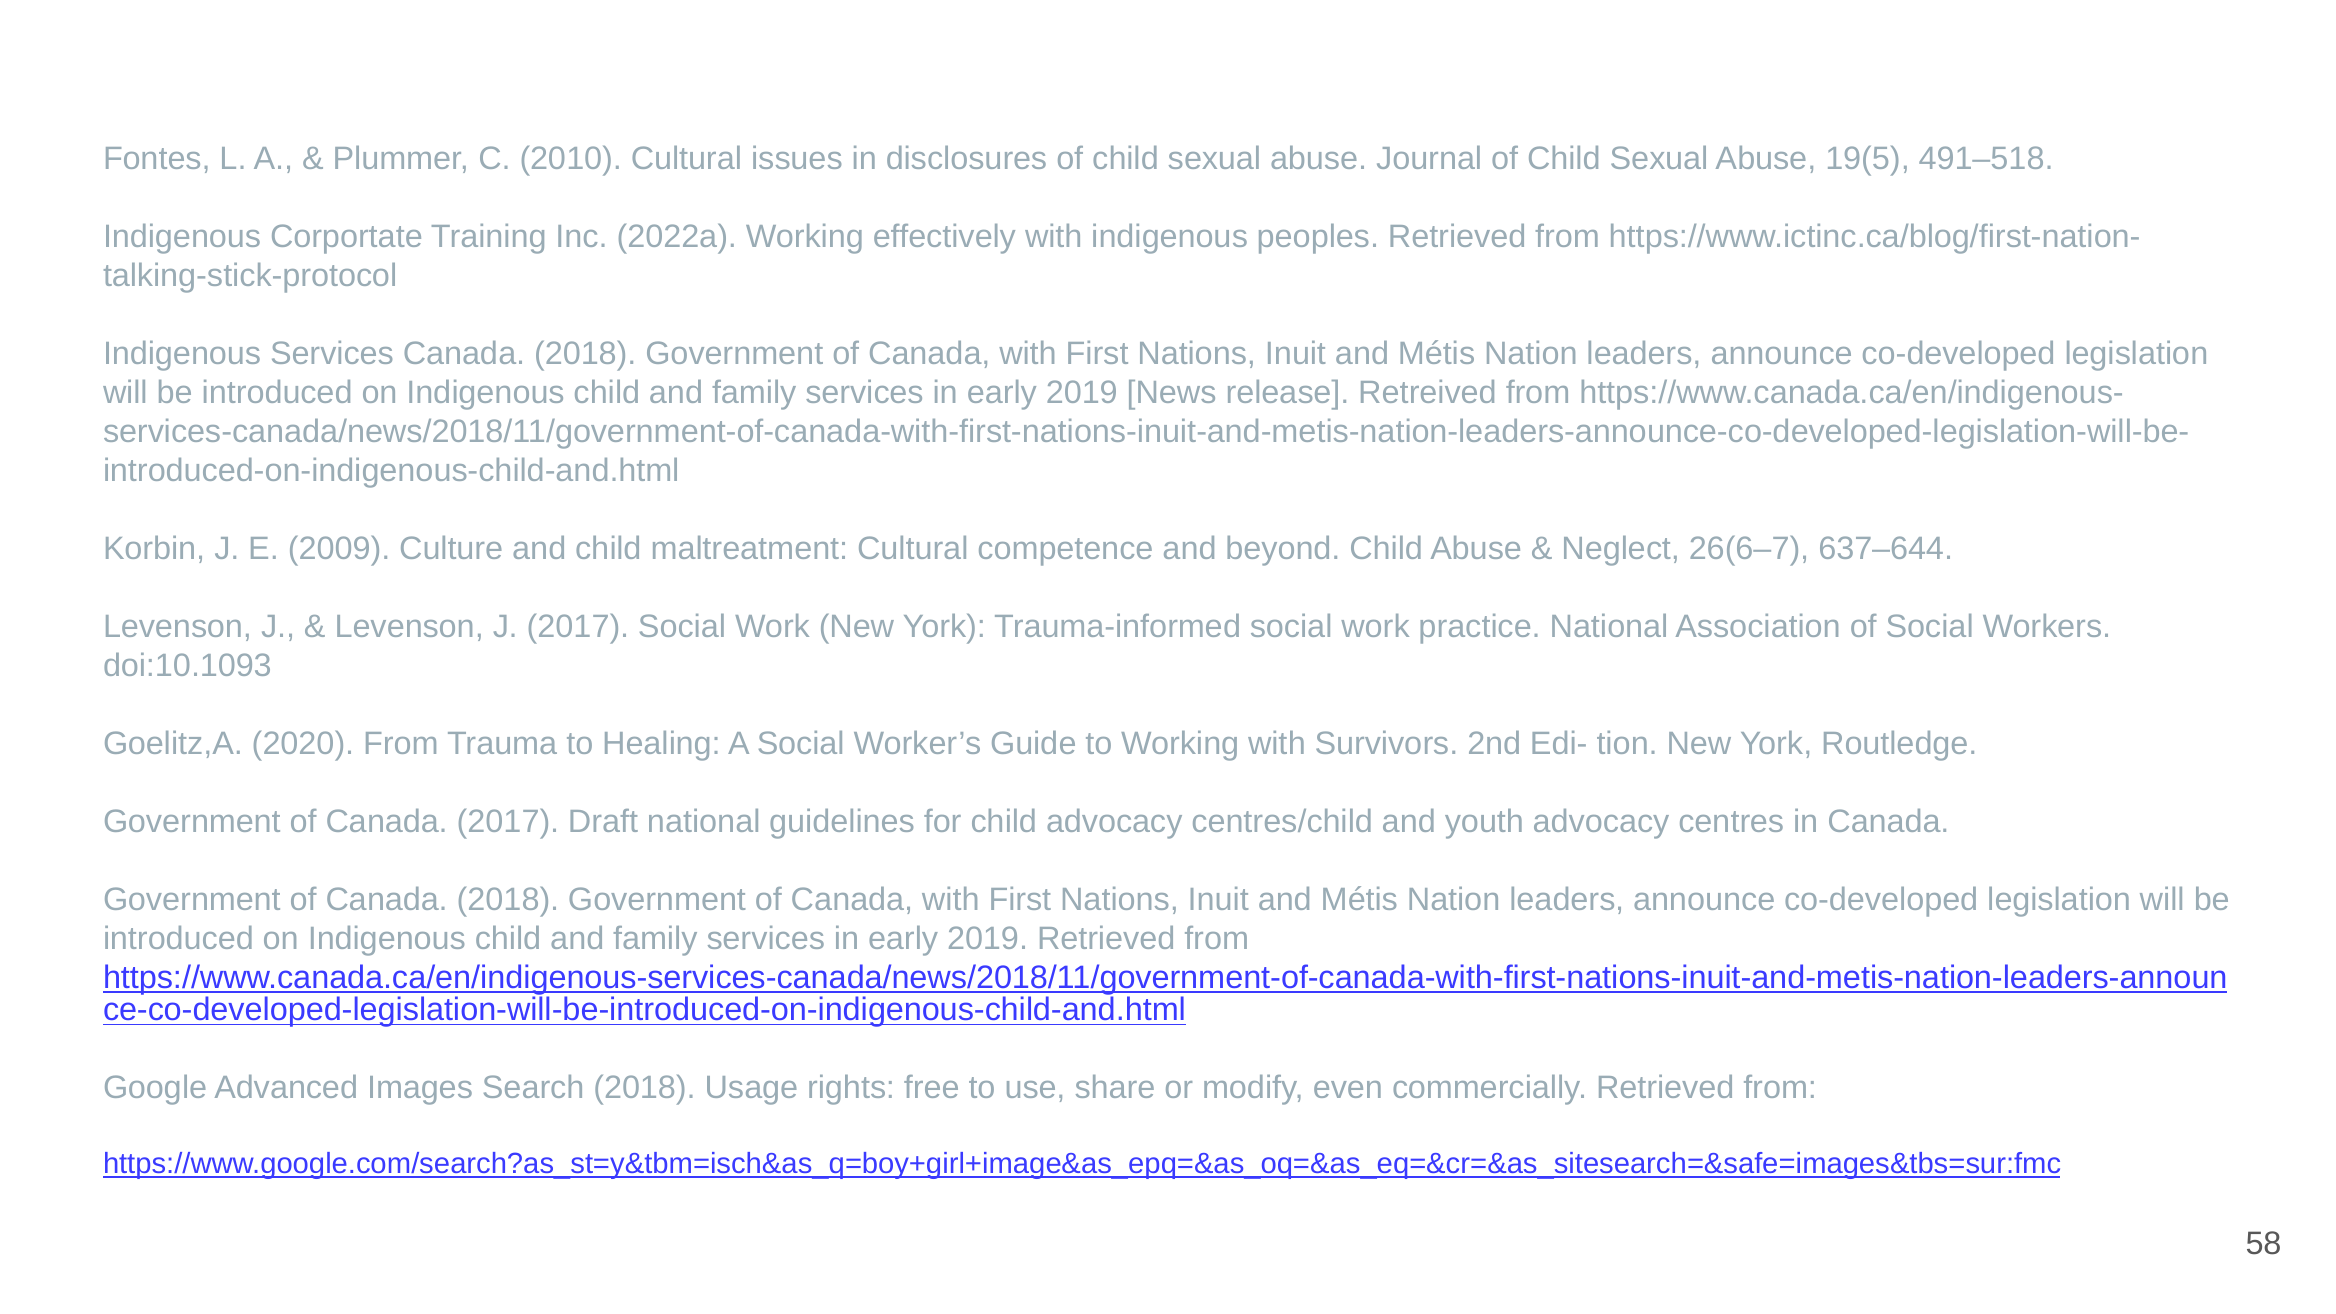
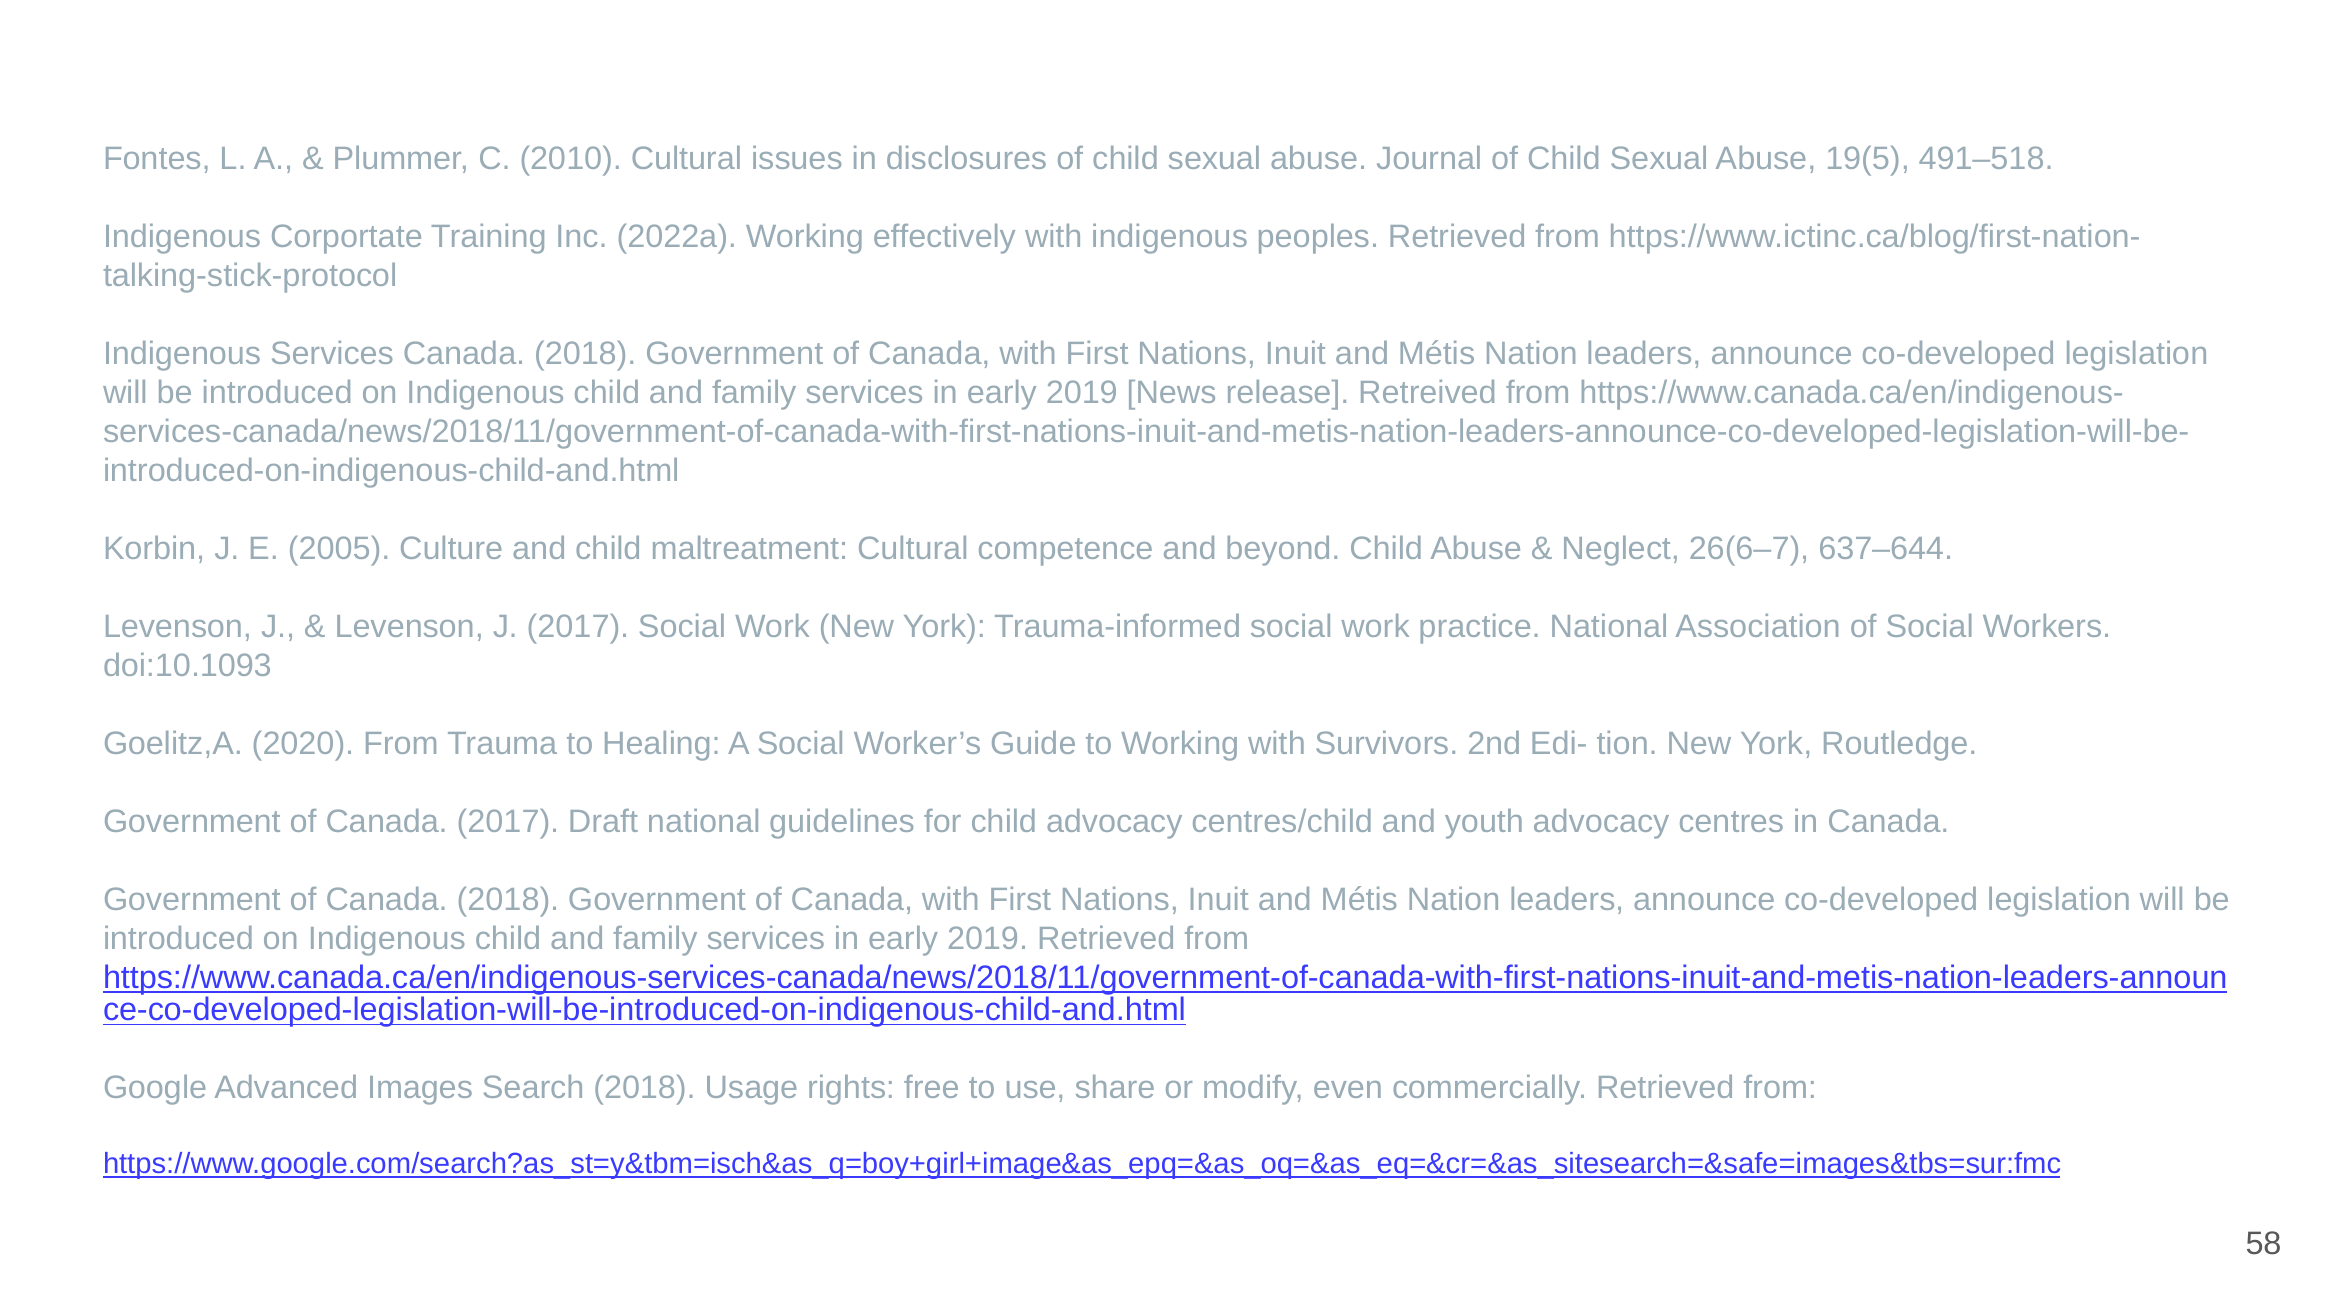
2009: 2009 -> 2005 (339, 549)
